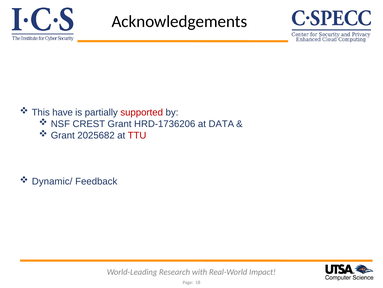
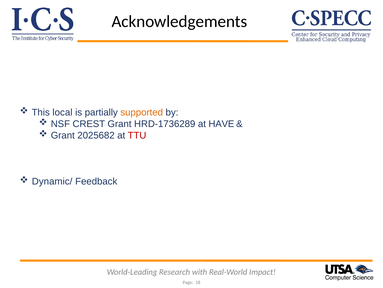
have: have -> local (62, 112)
supported colour: red -> orange (142, 112)
HRD-1736206: HRD-1736206 -> HRD-1736289 (165, 124)
DATA: DATA -> HAVE (221, 124)
